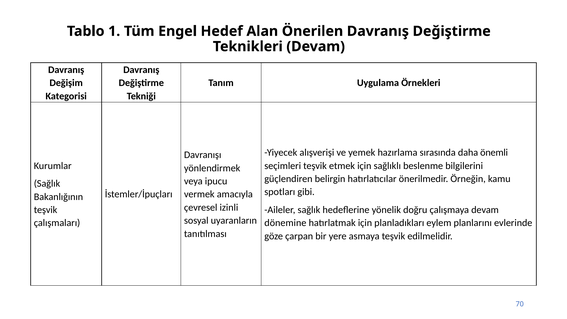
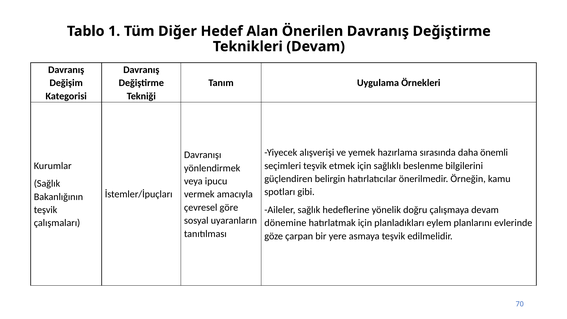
Engel: Engel -> Diğer (177, 31)
izinli: izinli -> göre (229, 207)
